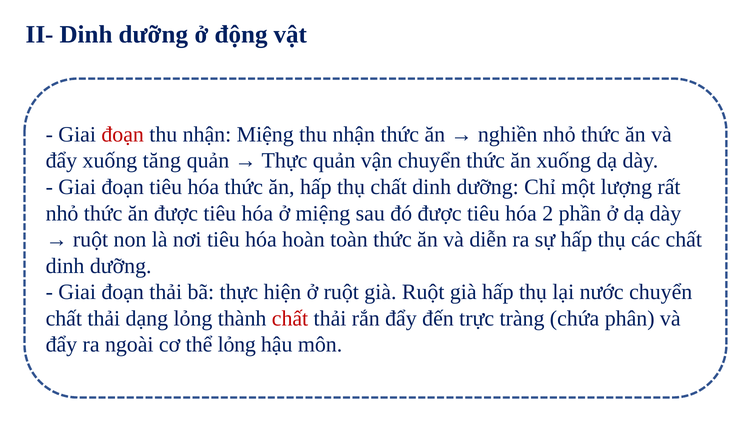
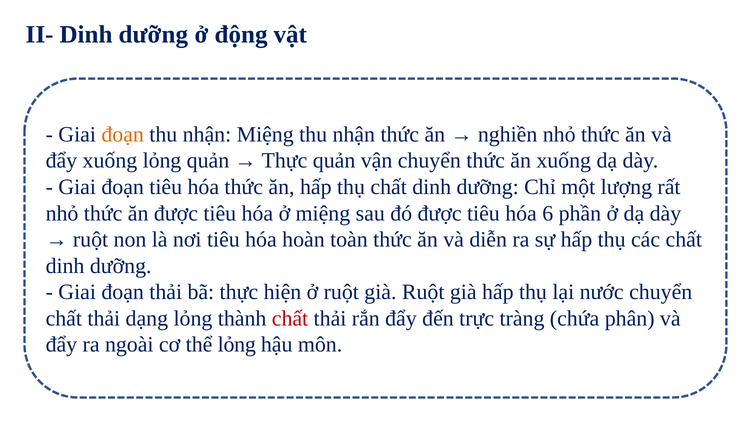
đoạn colour: red -> orange (123, 135)
xuống tăng: tăng -> lỏng (162, 161)
2: 2 -> 6 (548, 214)
